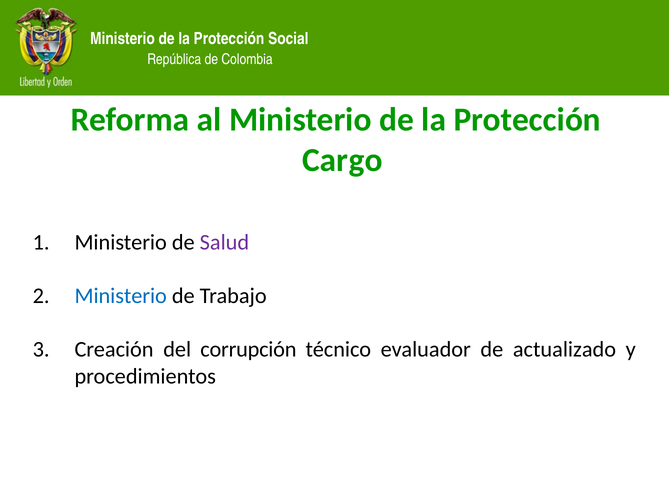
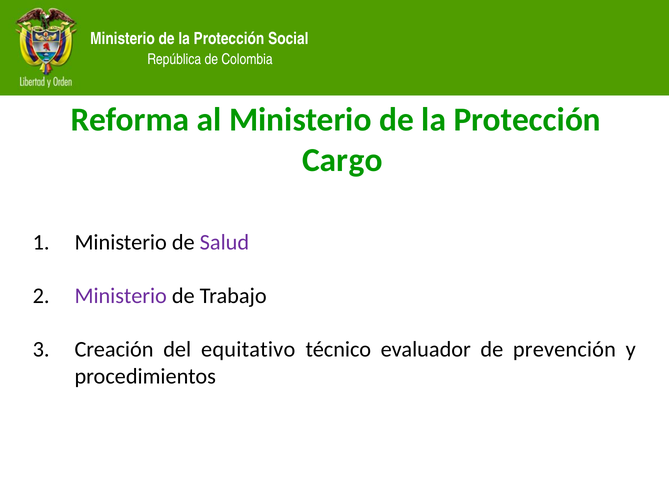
Ministerio colour: blue -> purple (121, 296)
corrupción: corrupción -> equitativo (248, 349)
actualizado: actualizado -> prevención (564, 349)
